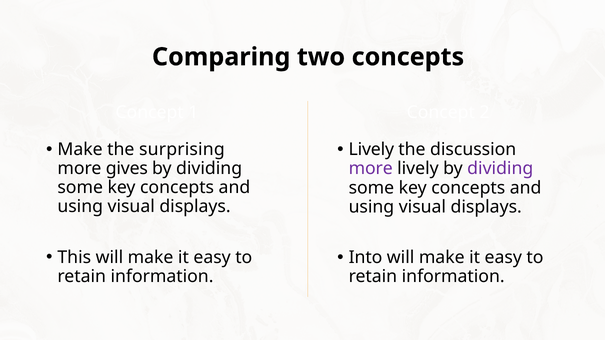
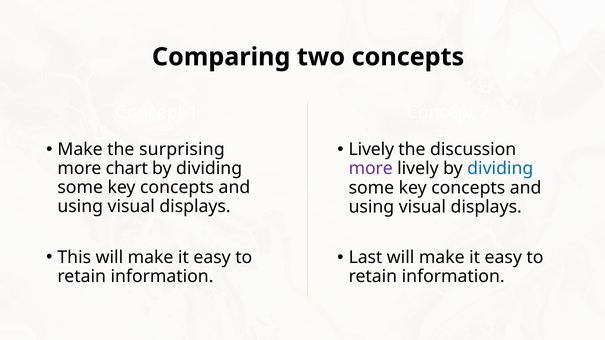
gives: gives -> chart (127, 169)
dividing colour: purple -> blue (500, 169)
Into: Into -> Last (366, 258)
